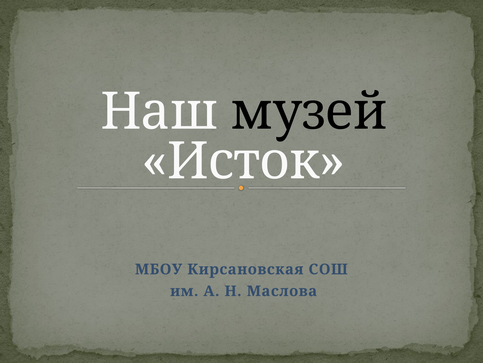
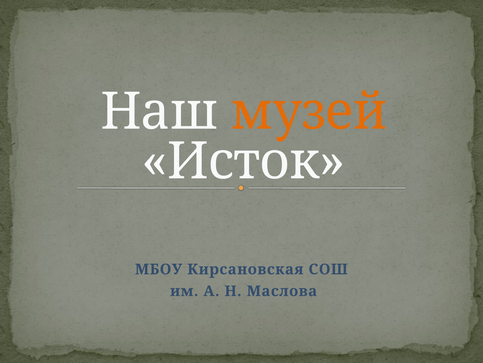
музей colour: black -> orange (309, 111)
